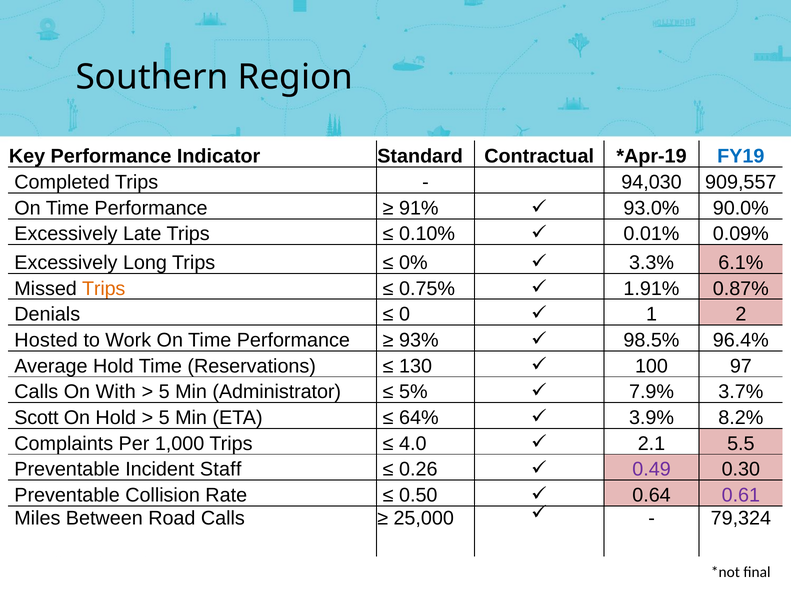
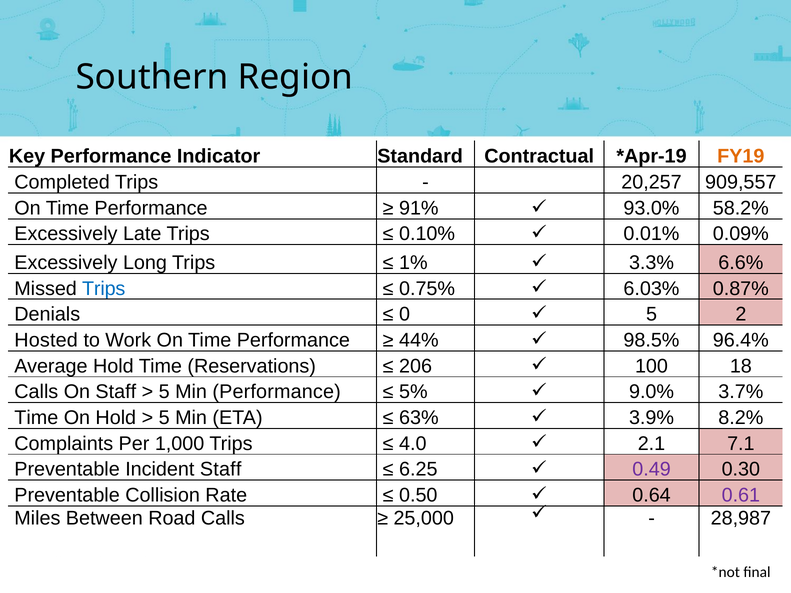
FY19 colour: blue -> orange (741, 157)
94,030: 94,030 -> 20,257 (652, 182)
90.0%: 90.0% -> 58.2% (741, 208)
0%: 0% -> 1% (413, 263)
6.1%: 6.1% -> 6.6% (741, 263)
Trips colour: orange -> blue (104, 289)
1.91%: 1.91% -> 6.03% (651, 289)
1: 1 -> 5 (652, 314)
93%: 93% -> 44% (419, 340)
130: 130 -> 206 (416, 366)
97: 97 -> 18 (741, 366)
On With: With -> Staff (116, 392)
Min Administrator: Administrator -> Performance (277, 392)
7.9%: 7.9% -> 9.0% (652, 392)
Scott: Scott -> Time (36, 418)
64%: 64% -> 63% (419, 418)
5.5: 5.5 -> 7.1 (741, 444)
0.26: 0.26 -> 6.25 (418, 470)
79,324: 79,324 -> 28,987 (741, 518)
